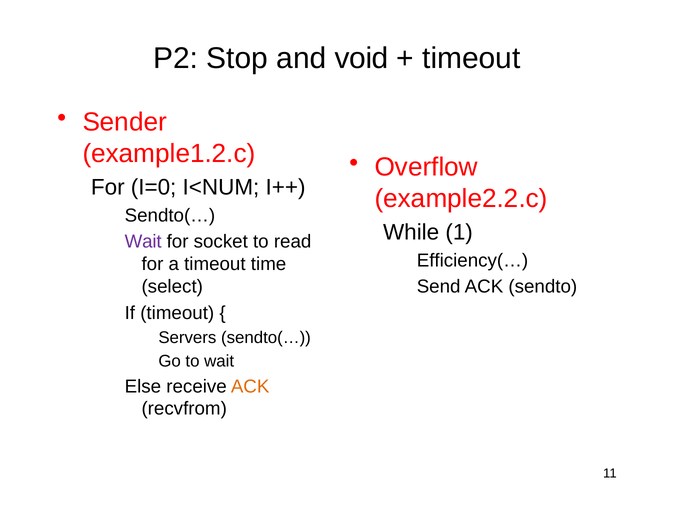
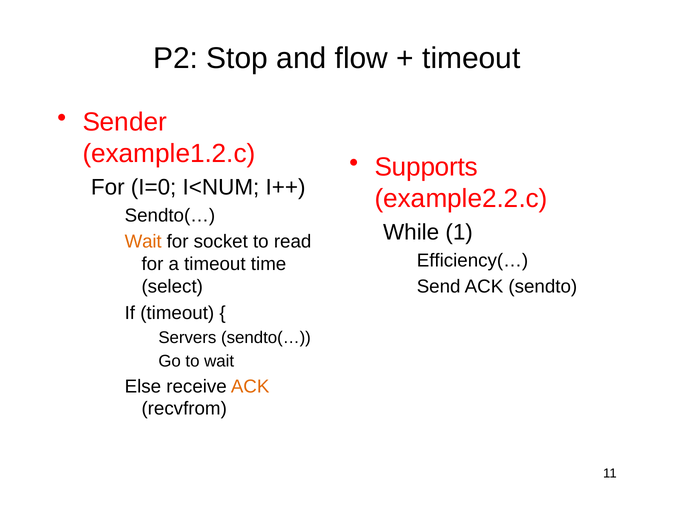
void: void -> flow (361, 58)
Overflow: Overflow -> Supports (426, 167)
Wait colour: purple -> orange (143, 241)
